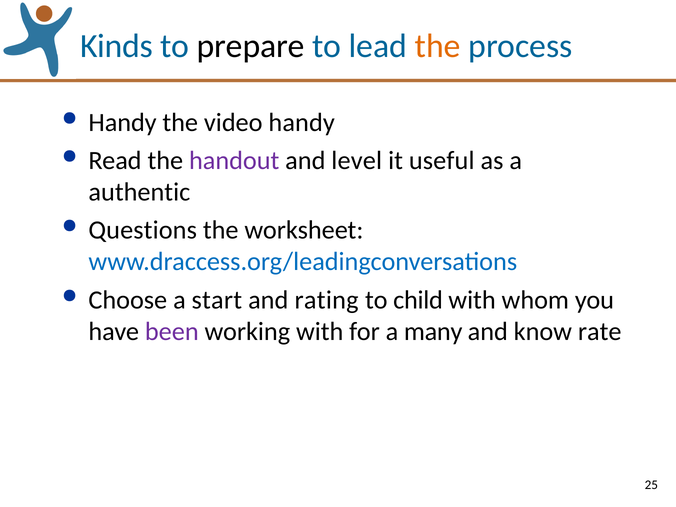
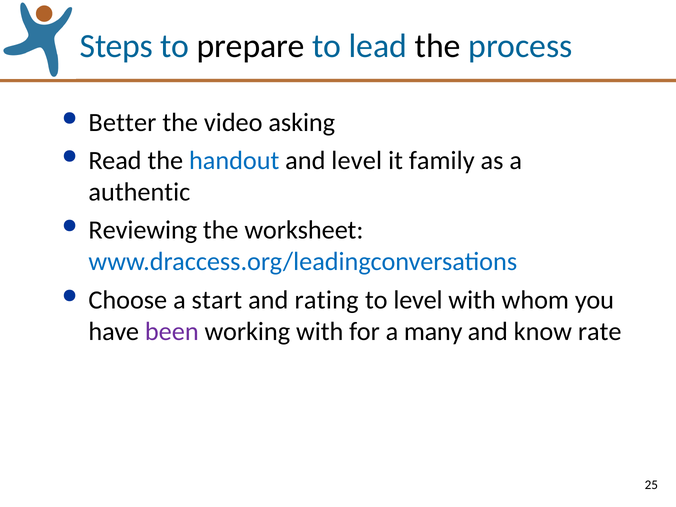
Kinds: Kinds -> Steps (116, 46)
the colour: orange -> black (438, 46)
Handy: Handy -> Better (122, 122)
video handy: handy -> asking (302, 122)
handout colour: purple -> blue (234, 161)
useful: useful -> family (442, 161)
Questions: Questions -> Reviewing (143, 230)
to child: child -> level (418, 300)
